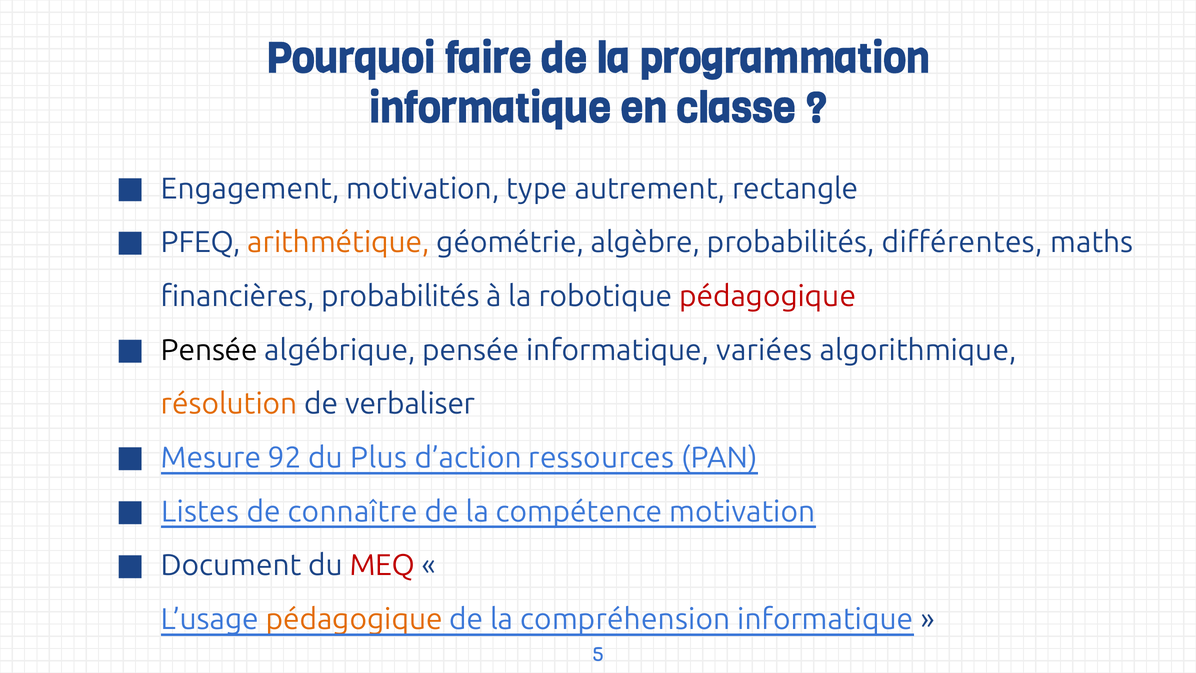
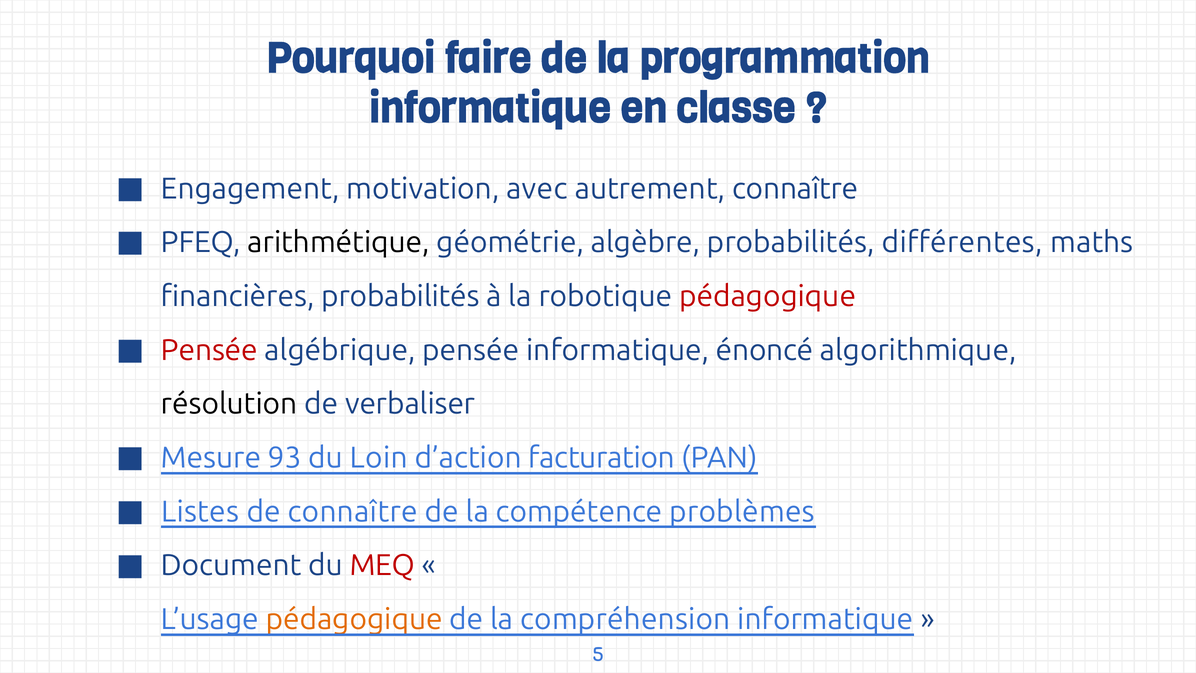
type: type -> avec (537, 189)
autrement rectangle: rectangle -> connaître (795, 189)
arithmétique colour: orange -> black (338, 242)
Pensée colour: black -> red (209, 350)
variées: variées -> énoncé (765, 350)
résolution colour: orange -> black (229, 404)
92: 92 -> 93 (285, 458)
Plus: Plus -> Loin (379, 458)
ressources: ressources -> facturation (602, 458)
compétence motivation: motivation -> problèmes (742, 512)
